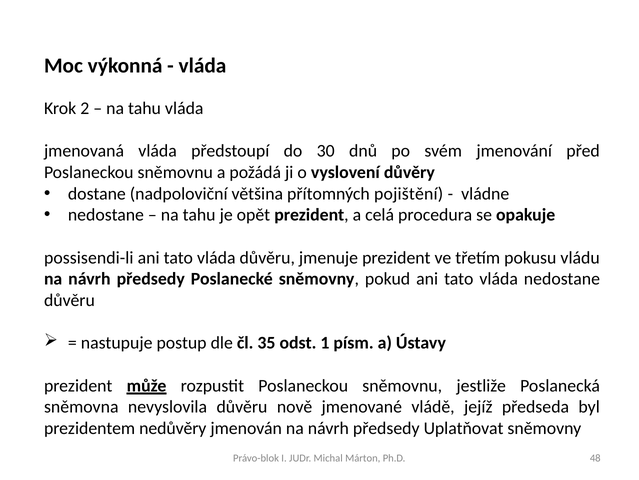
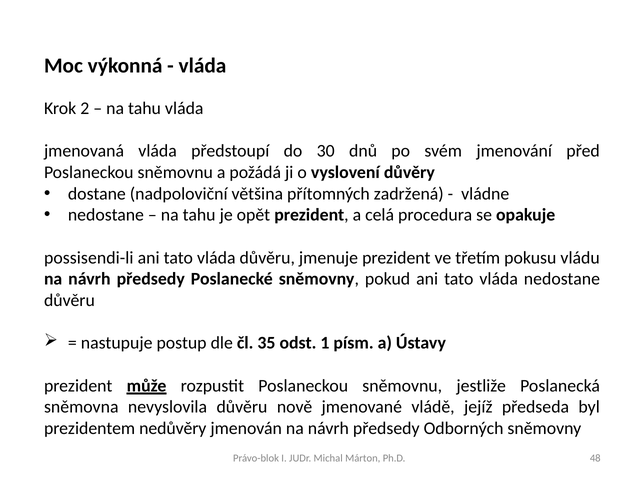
pojištění: pojištění -> zadržená (409, 193)
Uplatňovat: Uplatňovat -> Odborných (464, 428)
